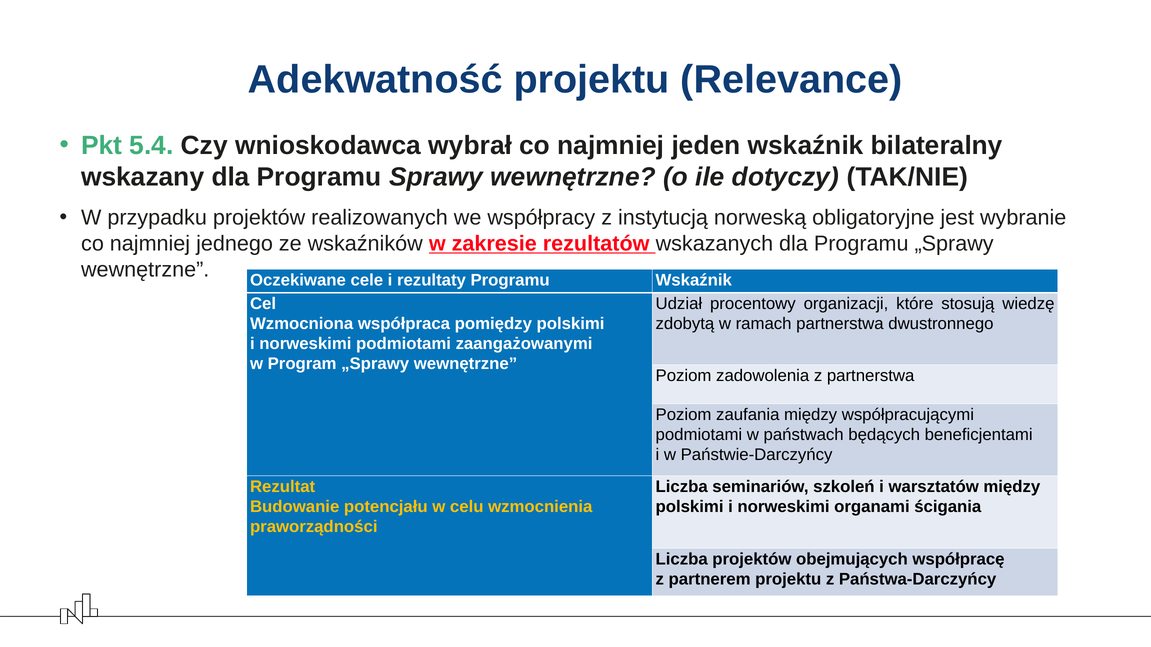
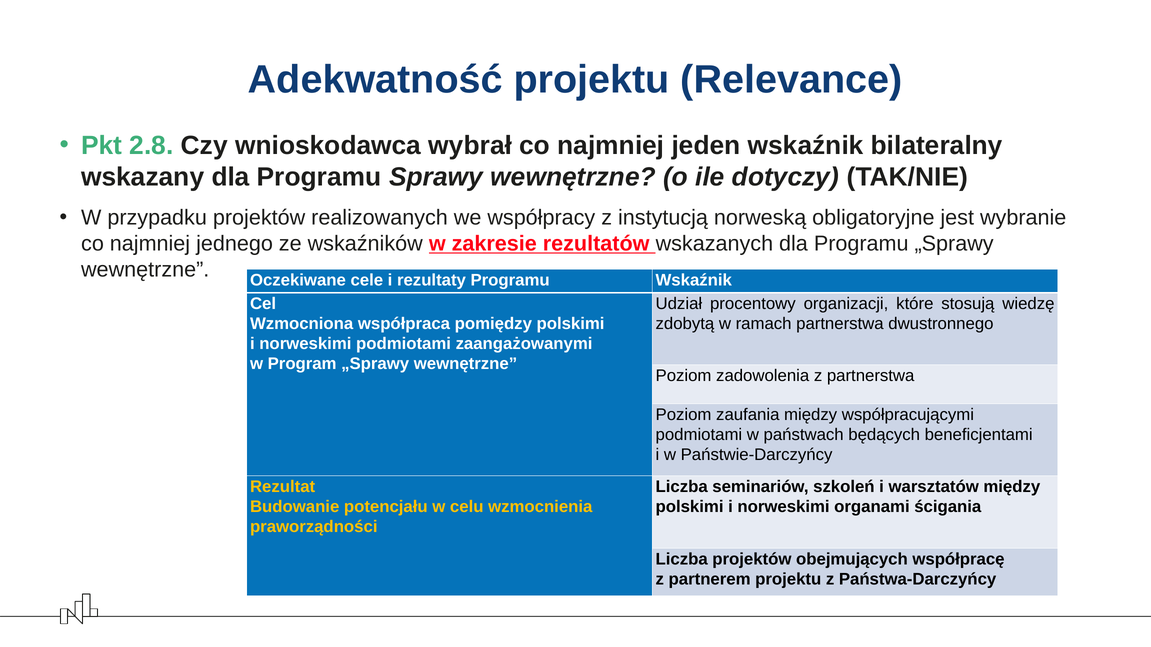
5.4: 5.4 -> 2.8 (151, 146)
